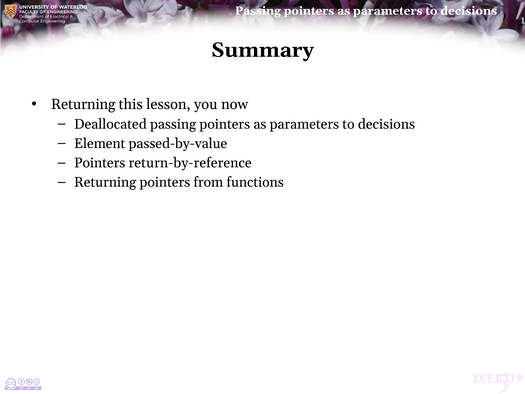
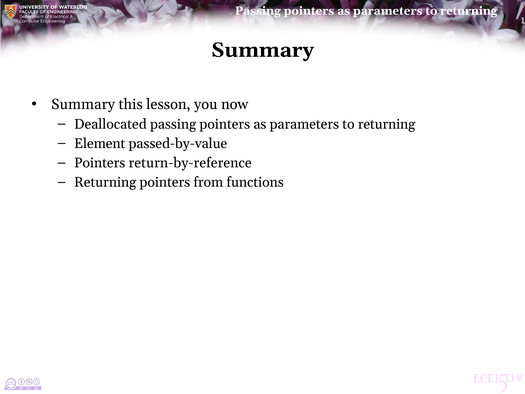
decisions: decisions -> returning (469, 11)
Returning: Returning -> Summary (83, 104)
decisions: decisions -> returning (387, 124)
